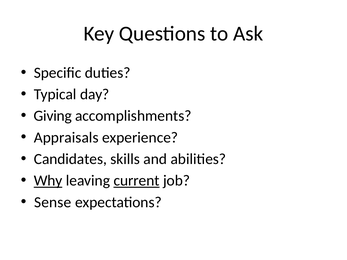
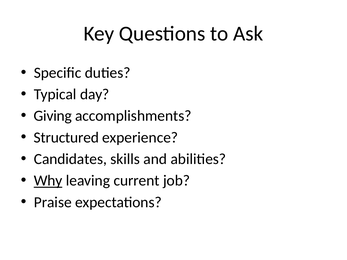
Appraisals: Appraisals -> Structured (66, 138)
current underline: present -> none (137, 181)
Sense: Sense -> Praise (53, 202)
